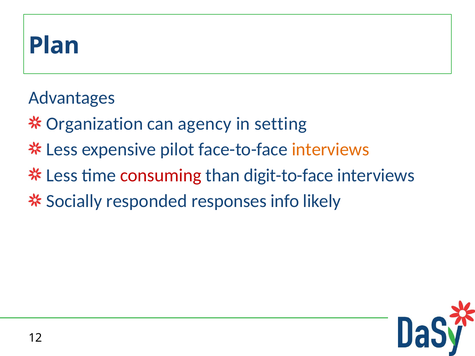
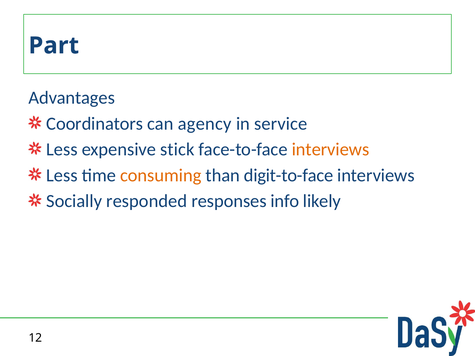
Plan: Plan -> Part (54, 46)
Organization: Organization -> Coordinators (95, 124)
setting: setting -> service (281, 124)
pilot: pilot -> stick (177, 150)
consuming colour: red -> orange (161, 175)
